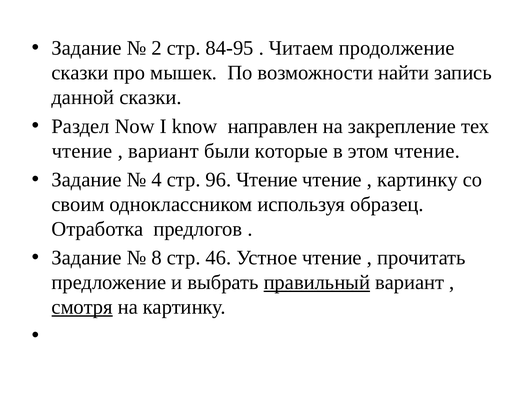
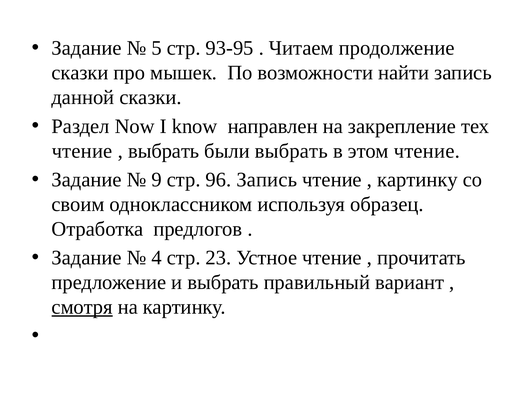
2: 2 -> 5 (157, 48)
84-95: 84-95 -> 93-95 (230, 48)
вариант: вариант -> выбрать (164, 151)
были которые: которые -> выбрать (291, 151)
4: 4 -> 9 (157, 180)
96 Чтение: Чтение -> Запись (267, 180)
8: 8 -> 4 (157, 258)
46: 46 -> 23 (218, 258)
правильный underline: present -> none (317, 282)
